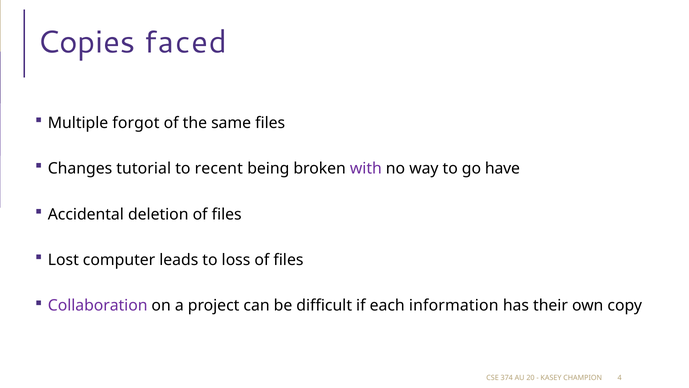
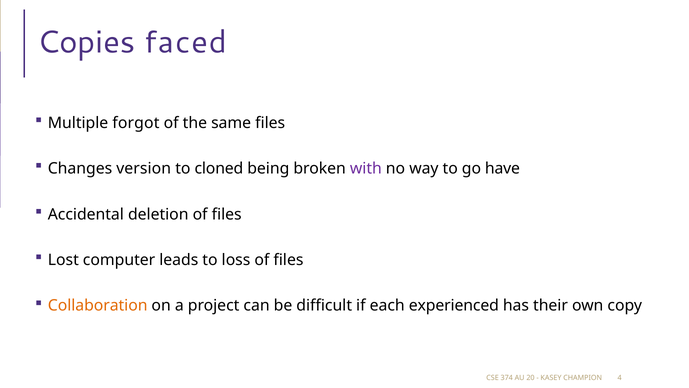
tutorial: tutorial -> version (144, 168)
recent: recent -> cloned (219, 168)
Collaboration colour: purple -> orange (98, 305)
information: information -> experienced (454, 305)
